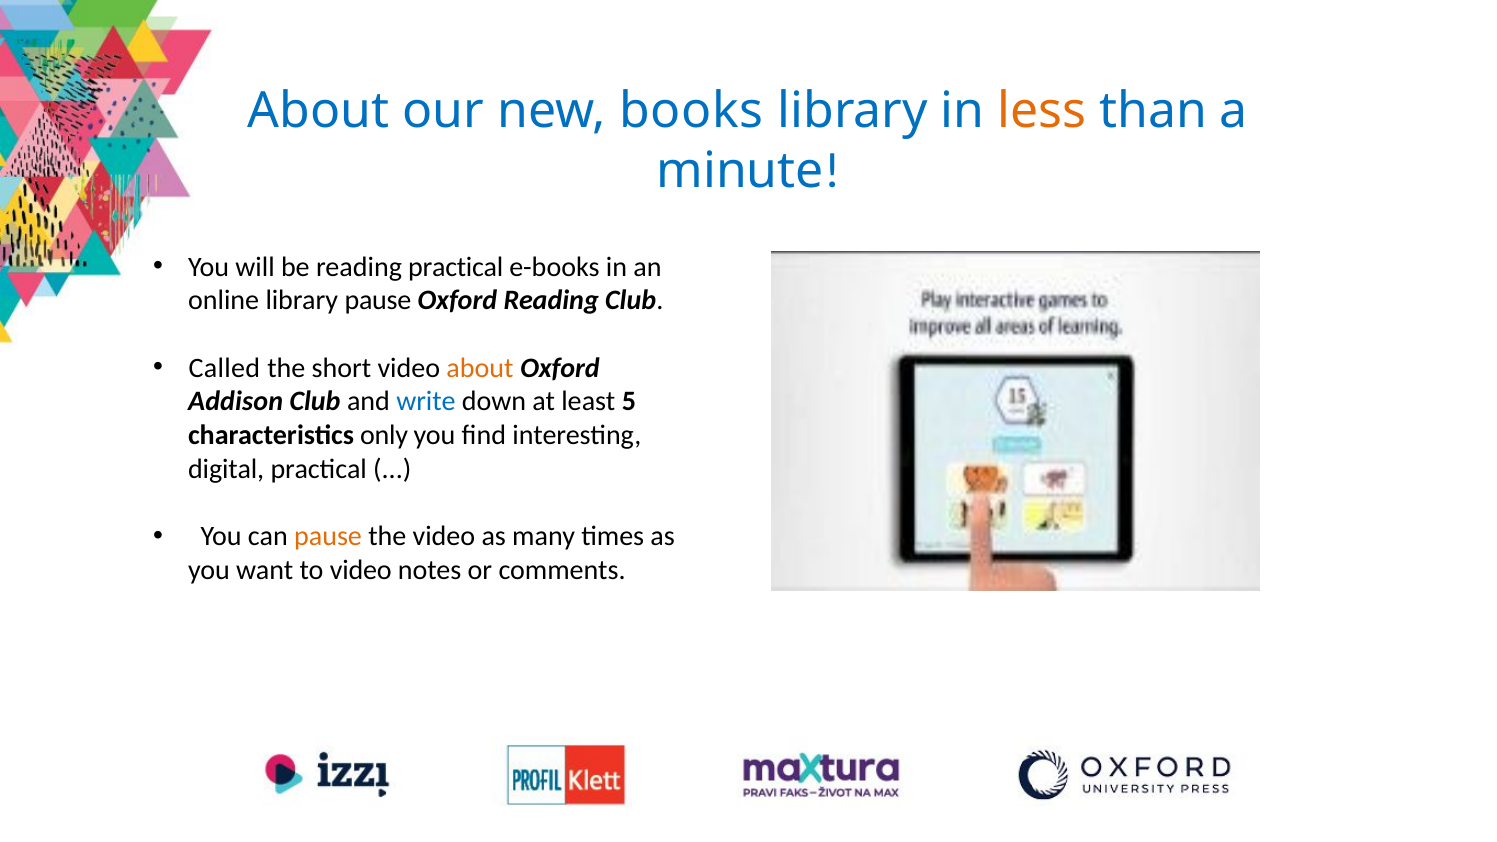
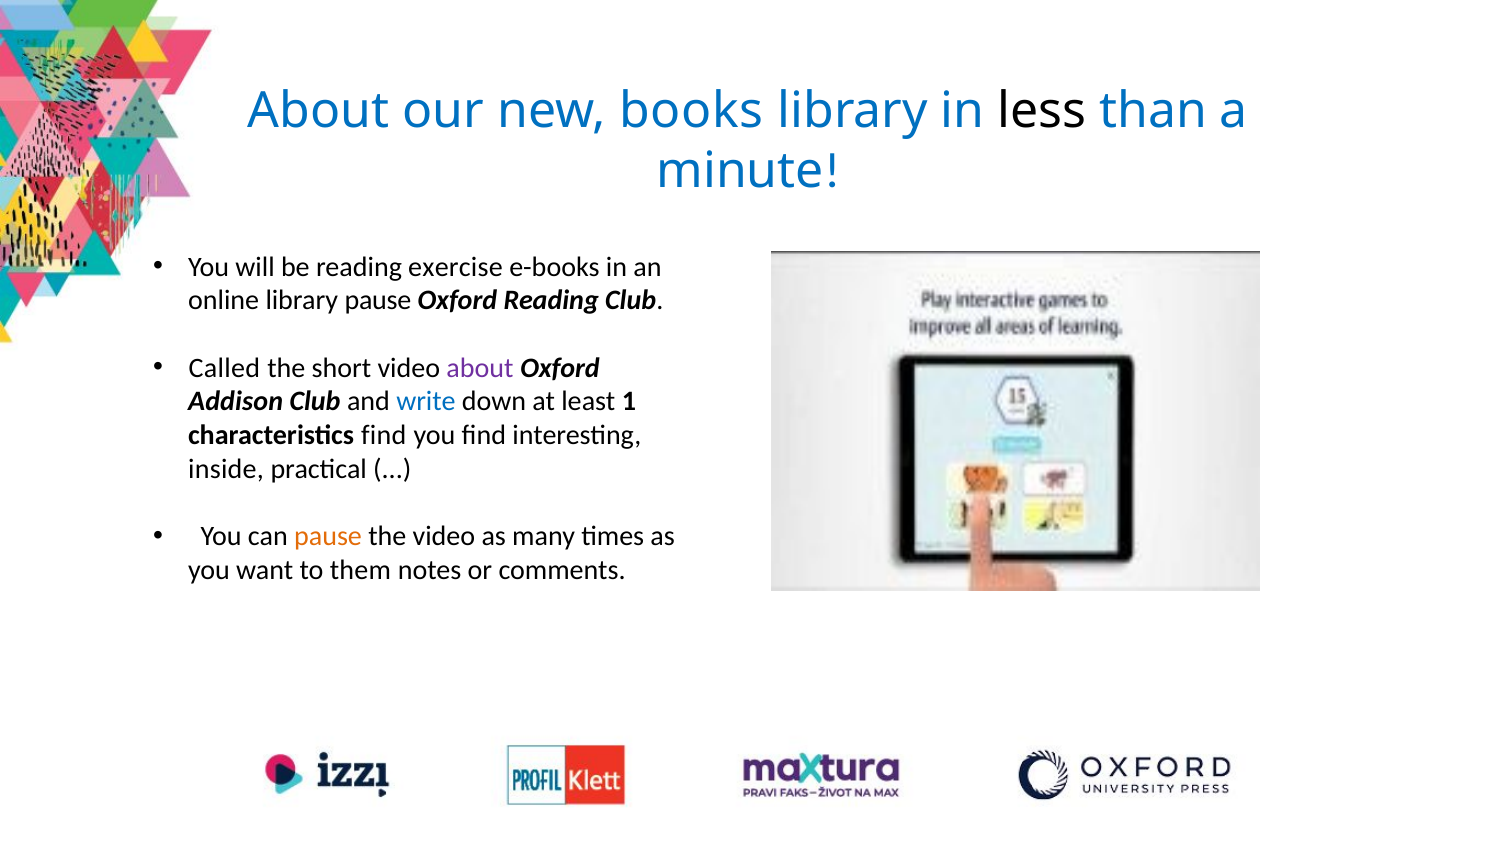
less colour: orange -> black (1042, 111)
reading practical: practical -> exercise (455, 267)
about colour: orange -> purple (480, 368)
5: 5 -> 1 (629, 402)
characteristics only: only -> find (384, 435)
digital: digital -> inside (226, 469)
to video: video -> them (360, 570)
